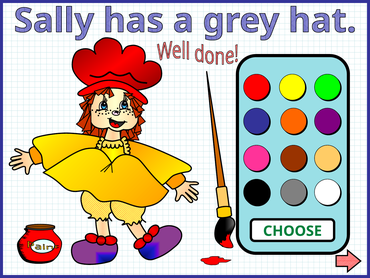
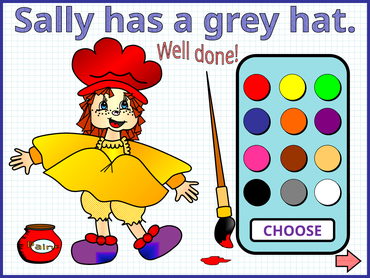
CHOOSE colour: green -> purple (293, 231)
